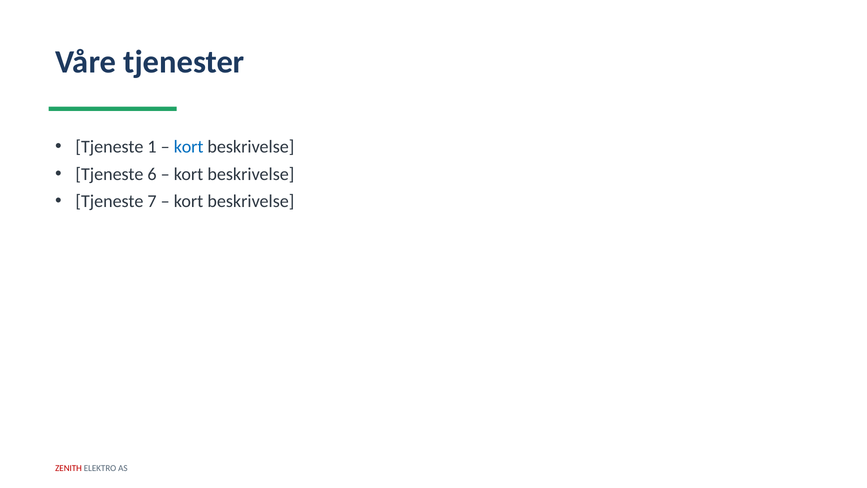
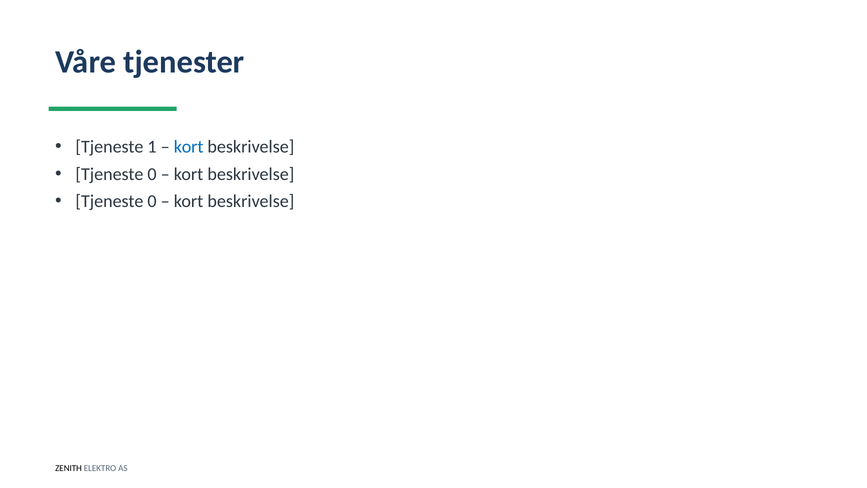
6: 6 -> 0 (152, 174)
7: 7 -> 0 (152, 201)
ZENITH colour: red -> black (68, 468)
